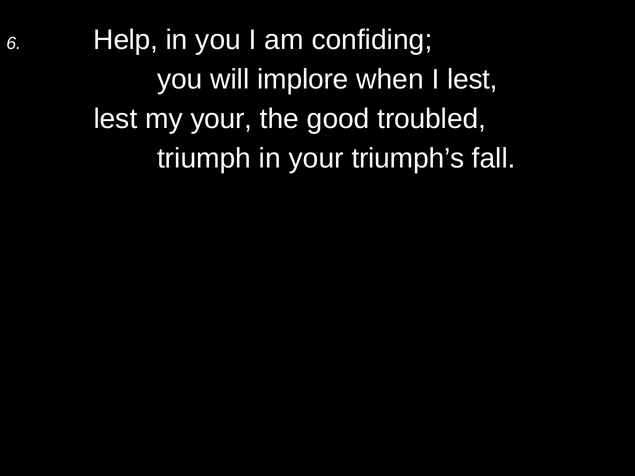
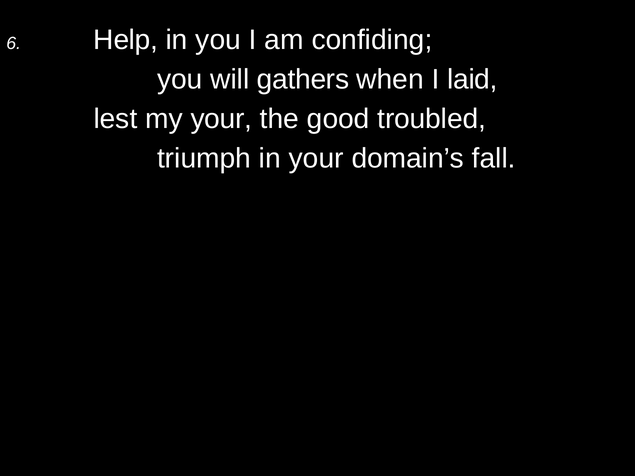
implore: implore -> gathers (303, 80)
I lest: lest -> laid (472, 80)
triumph’s: triumph’s -> domain’s (408, 159)
